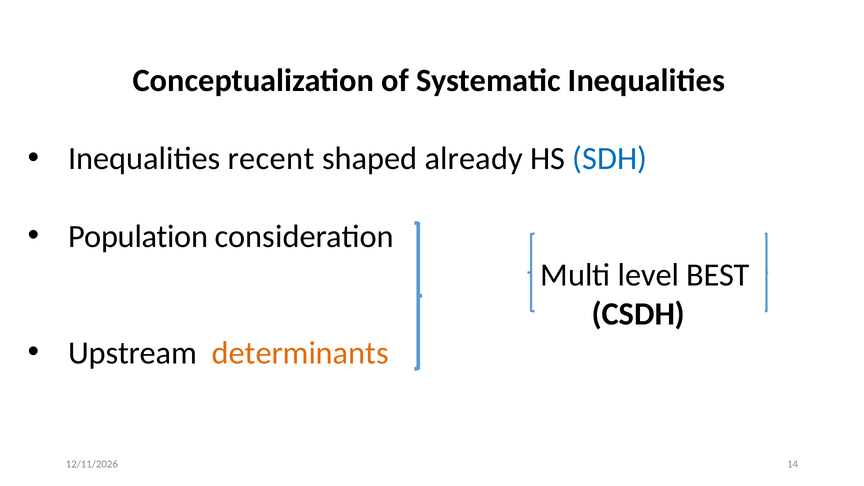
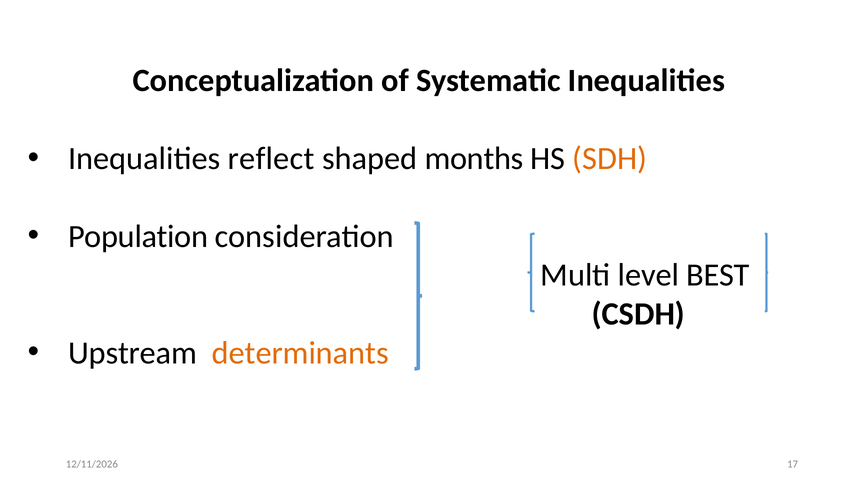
recent: recent -> reflect (271, 159)
already: already -> months (474, 159)
SDH colour: blue -> orange (610, 159)
14: 14 -> 17 (793, 464)
